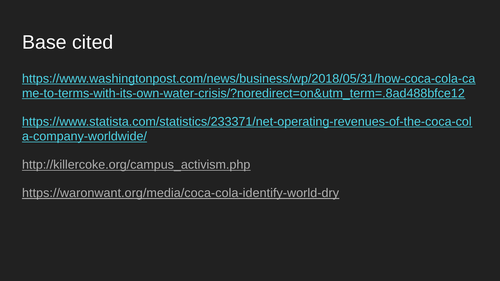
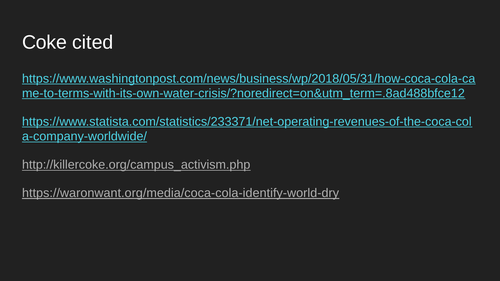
Base: Base -> Coke (45, 42)
